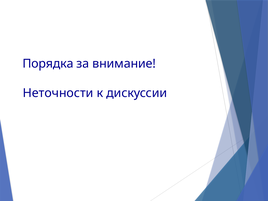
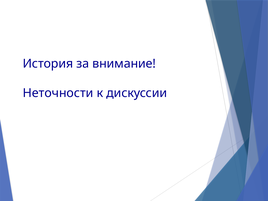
Порядка: Порядка -> История (48, 64)
